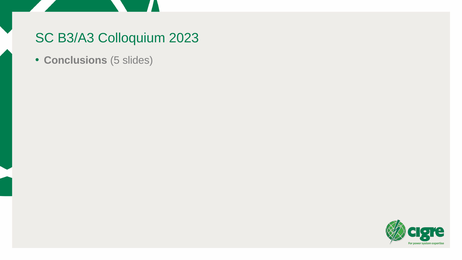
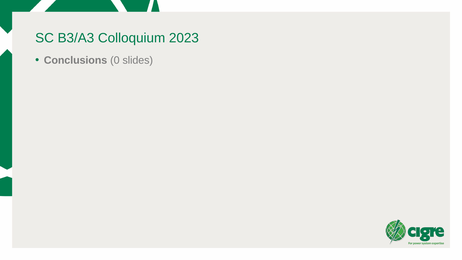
5: 5 -> 0 (115, 60)
